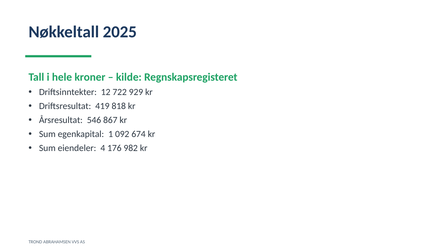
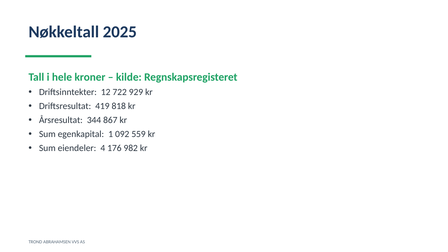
546: 546 -> 344 (94, 120)
674: 674 -> 559 (139, 134)
